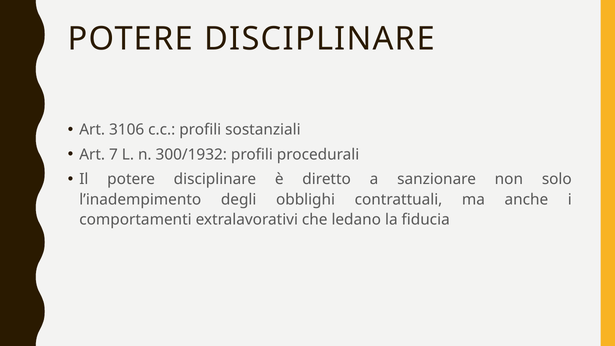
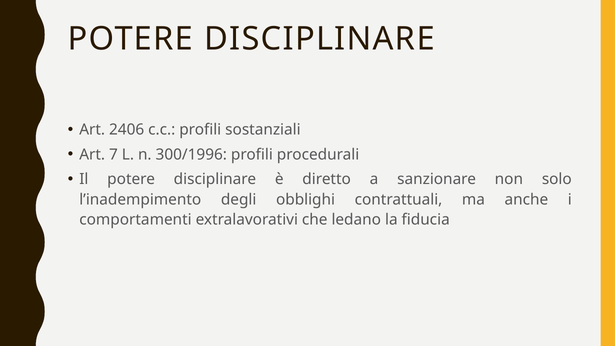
3106: 3106 -> 2406 (127, 130)
300/1932: 300/1932 -> 300/1996 (191, 155)
